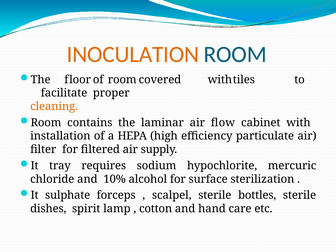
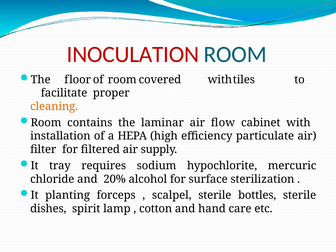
INOCULATION colour: orange -> red (133, 54)
10%: 10% -> 20% (115, 179)
sulphate: sulphate -> planting (68, 195)
